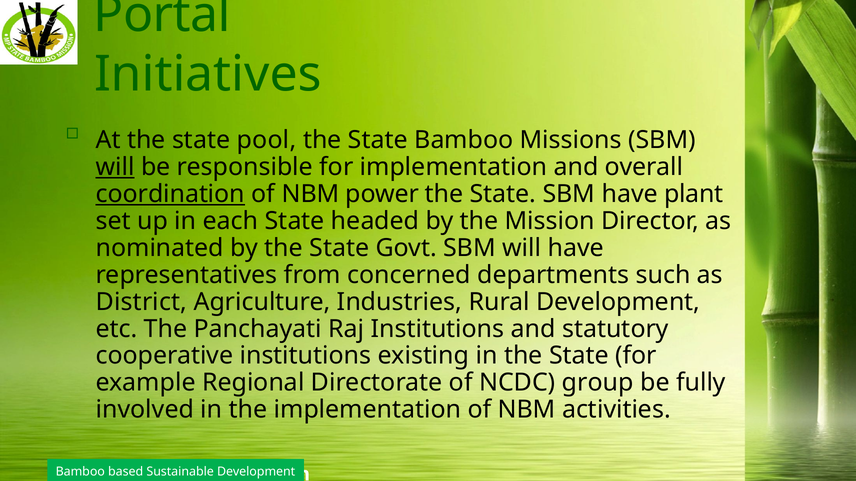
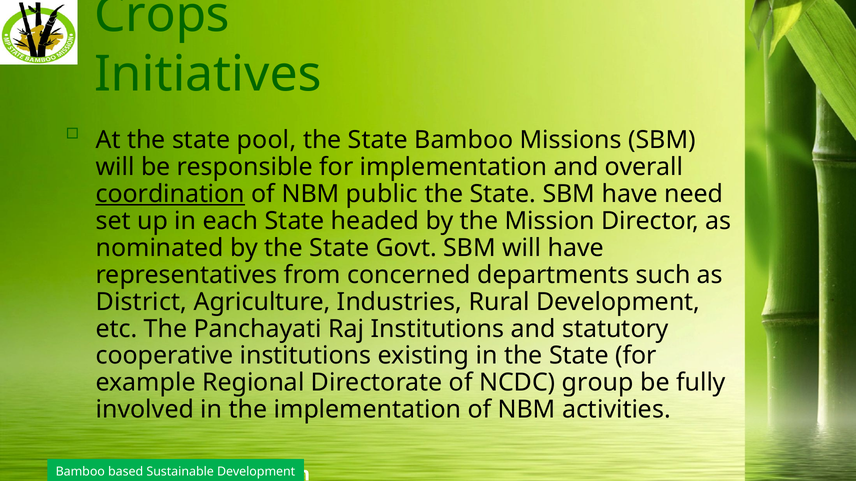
Portal: Portal -> Crops (162, 15)
will underline: present -> none (115, 167)
power: power -> public (382, 194)
plant: plant -> need (694, 194)
